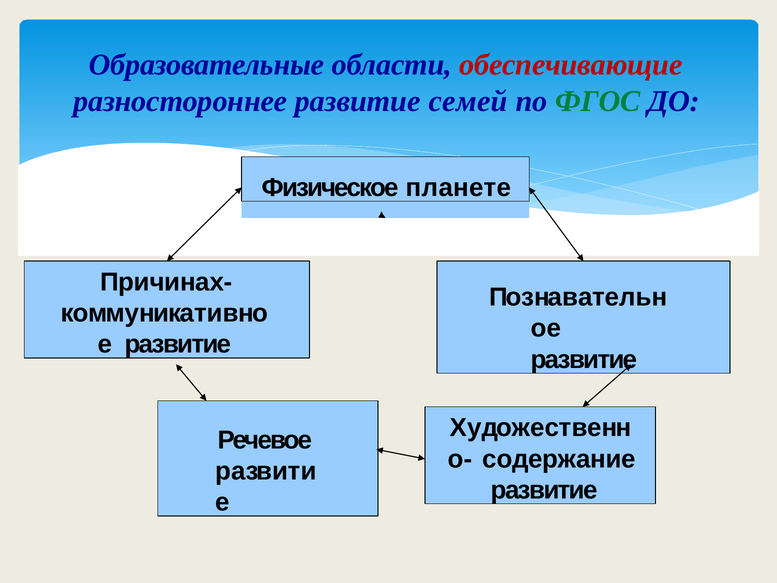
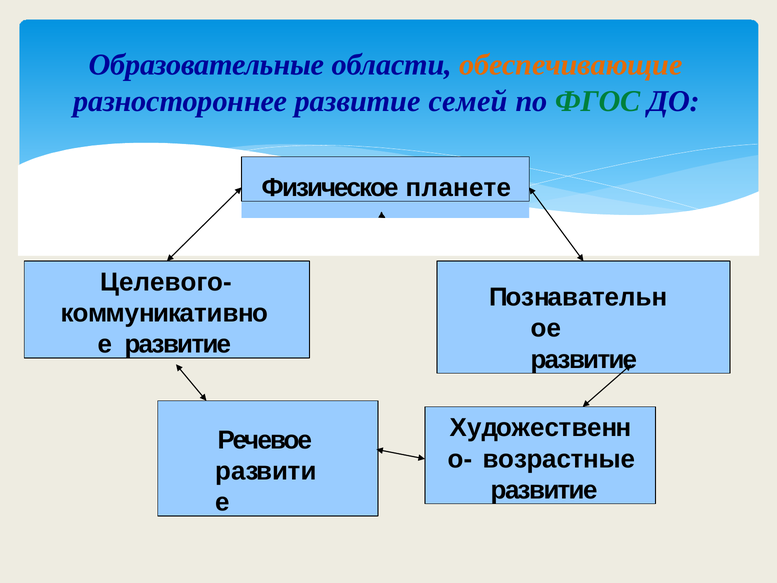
обеспечивающие colour: red -> orange (571, 65)
Причинах-: Причинах- -> Целевого- (166, 282)
содержание: содержание -> возрастные (559, 459)
